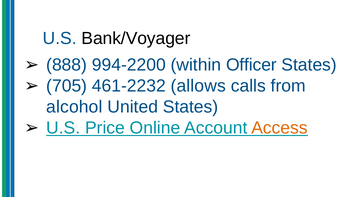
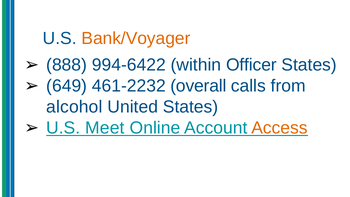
Bank/Voyager colour: black -> orange (136, 38)
994-2200: 994-2200 -> 994-6422 (129, 65)
705: 705 -> 649 (67, 86)
allows: allows -> overall (198, 86)
Price: Price -> Meet (105, 128)
